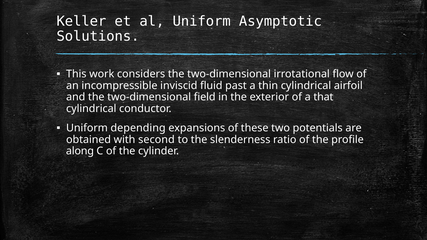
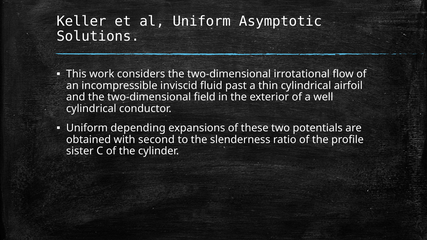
that: that -> well (323, 97)
along: along -> sister (80, 151)
